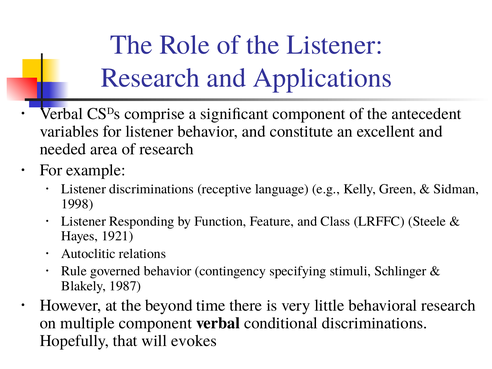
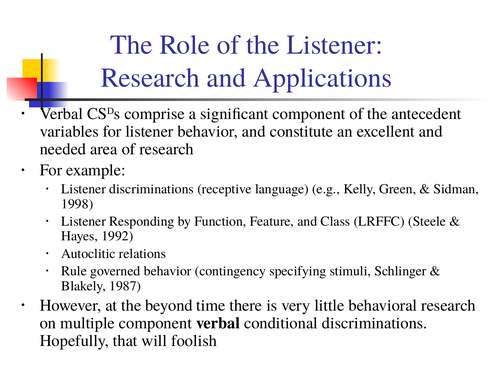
1921: 1921 -> 1992 (117, 236)
evokes: evokes -> foolish (194, 341)
